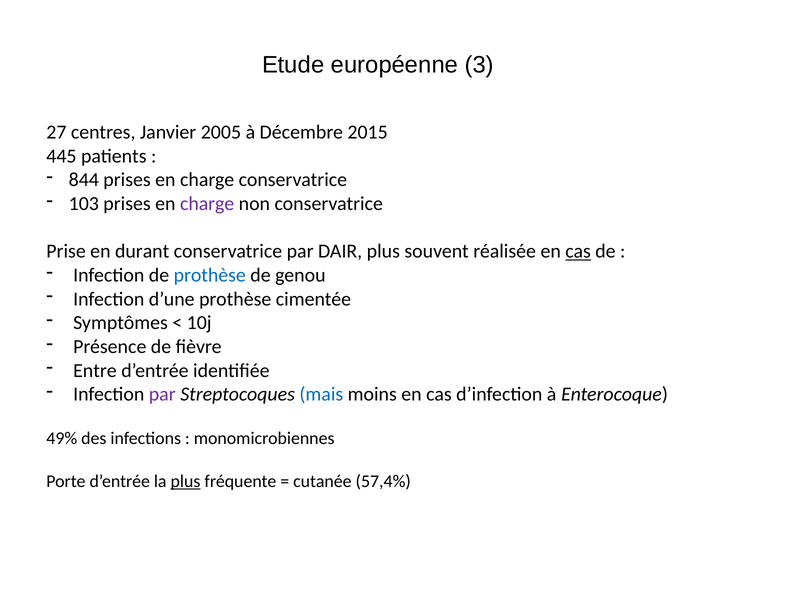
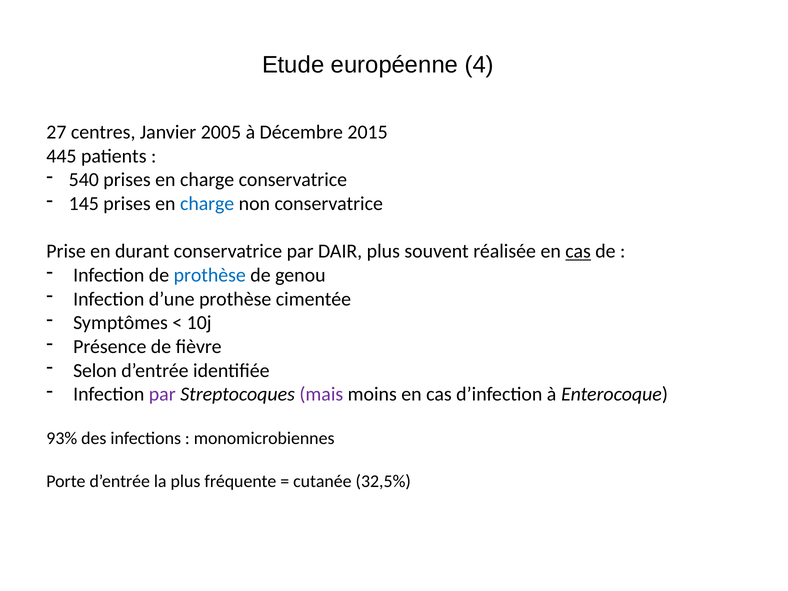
3: 3 -> 4 (479, 65)
844: 844 -> 540 (84, 180)
103: 103 -> 145 (84, 204)
charge colour: purple -> blue (207, 204)
Entre: Entre -> Selon (95, 371)
mais colour: blue -> purple (321, 394)
49%: 49% -> 93% (62, 438)
plus underline: present -> none (186, 481)
57,4%: 57,4% -> 32,5% (383, 481)
